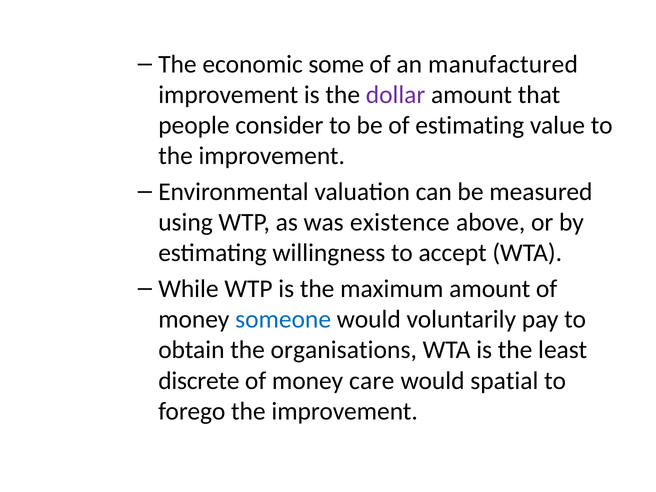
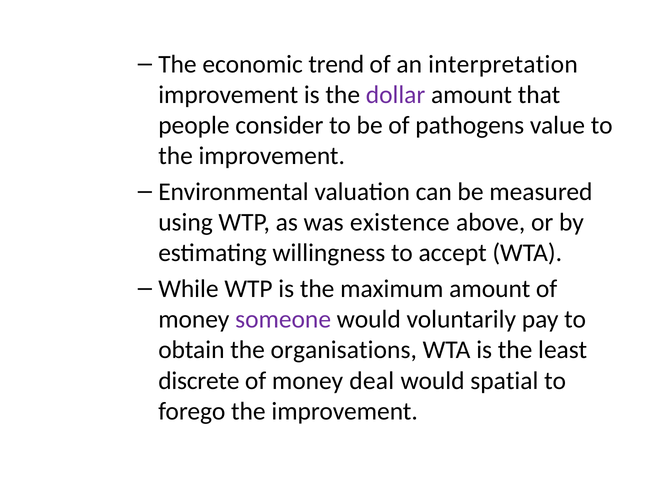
some: some -> trend (336, 64)
manufactured: manufactured -> interpretation (503, 64)
of estimating: estimating -> pathogens (470, 125)
someone colour: blue -> purple (283, 319)
care: care -> deal (372, 381)
